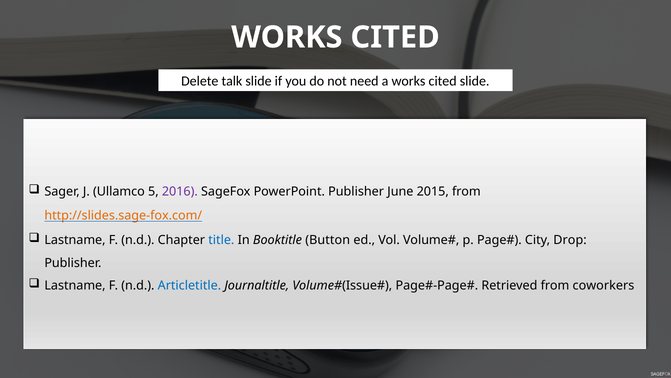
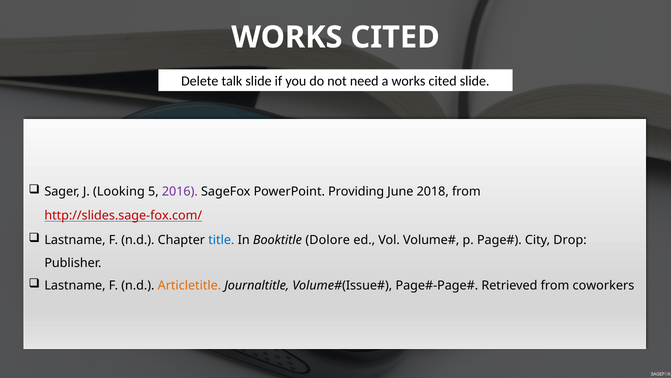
Ullamco: Ullamco -> Looking (119, 191)
PowerPoint Publisher: Publisher -> Providing (356, 191)
2015: 2015 -> 2018 (433, 191)
http://slides.sage-fox.com/ colour: orange -> red (123, 215)
Button: Button -> Dolore (328, 240)
Articletitle colour: blue -> orange (189, 285)
